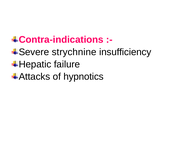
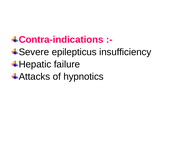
strychnine: strychnine -> epilepticus (74, 52)
